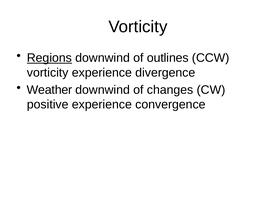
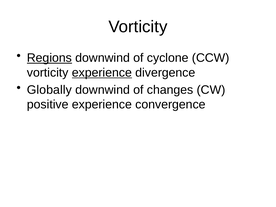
outlines: outlines -> cyclone (168, 58)
experience underline: none -> present (102, 73)
Weather: Weather -> Globally (49, 90)
